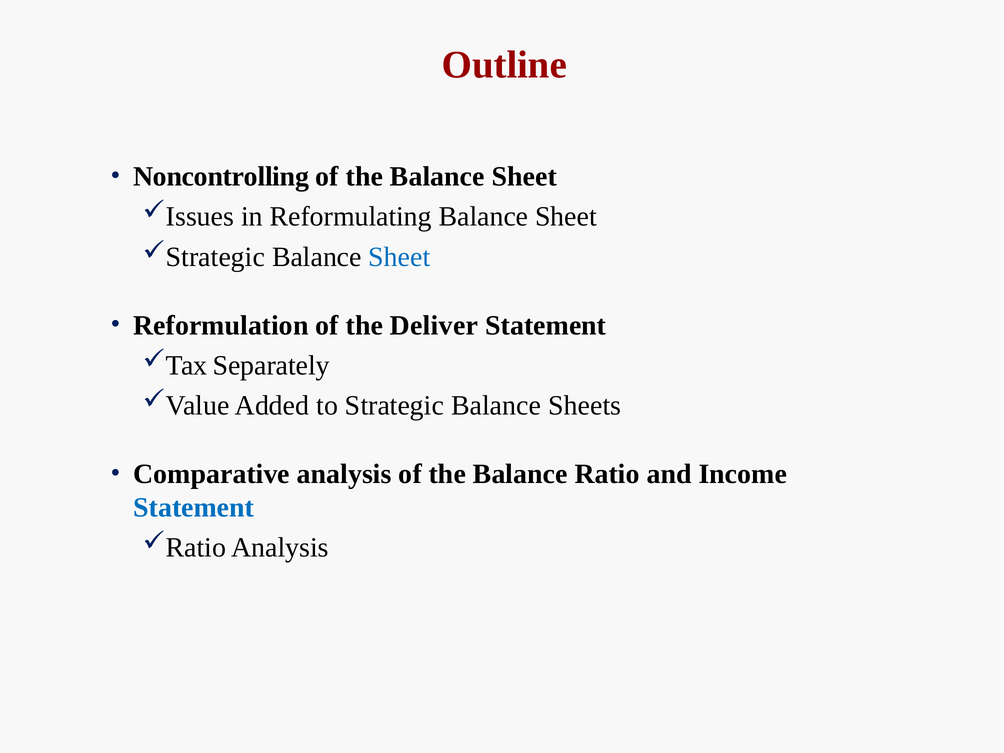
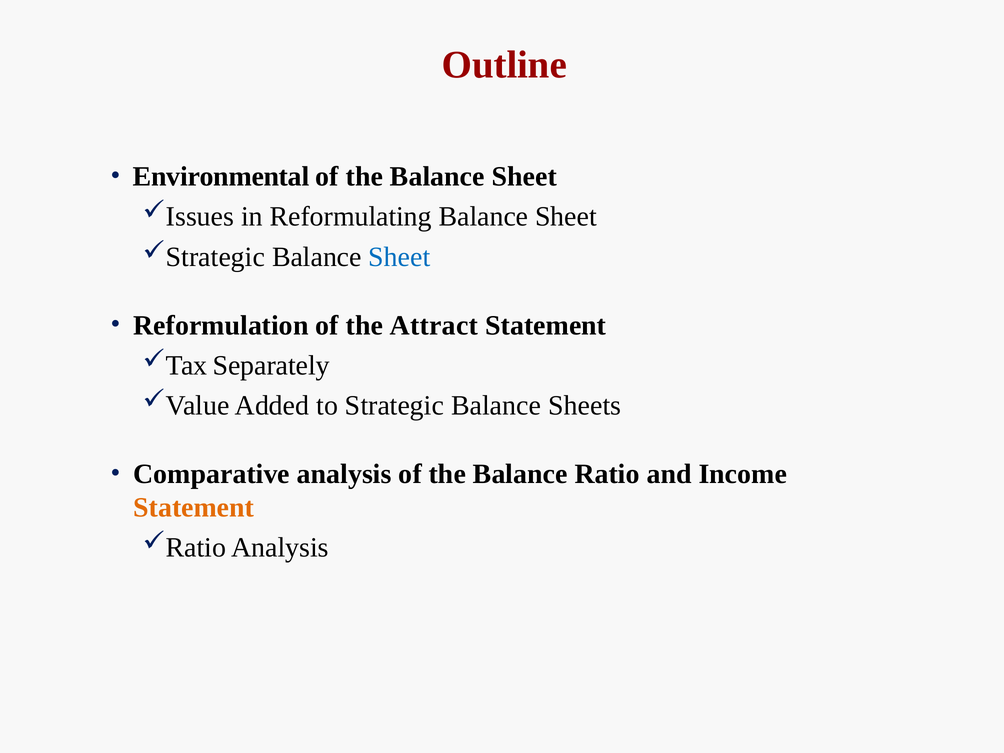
Noncontrolling: Noncontrolling -> Environmental (221, 177)
Deliver: Deliver -> Attract (434, 325)
Statement colour: blue -> orange (194, 508)
